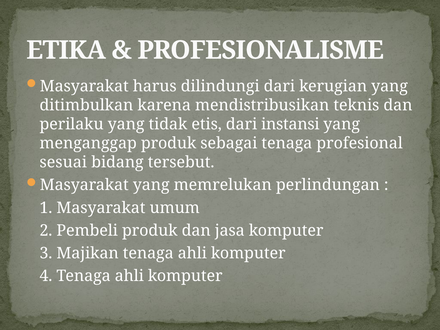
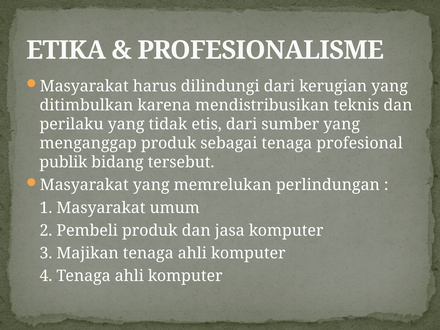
instansi: instansi -> sumber (290, 124)
sesuai: sesuai -> publik (63, 162)
